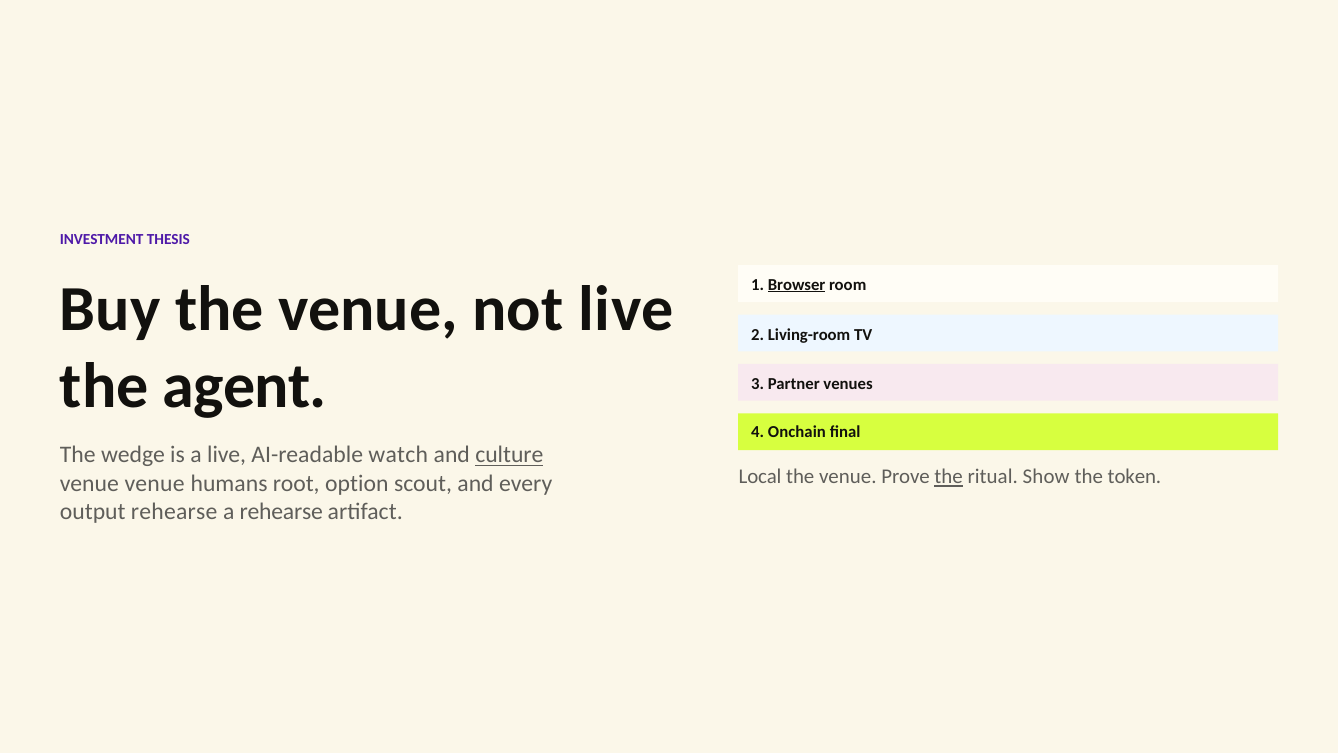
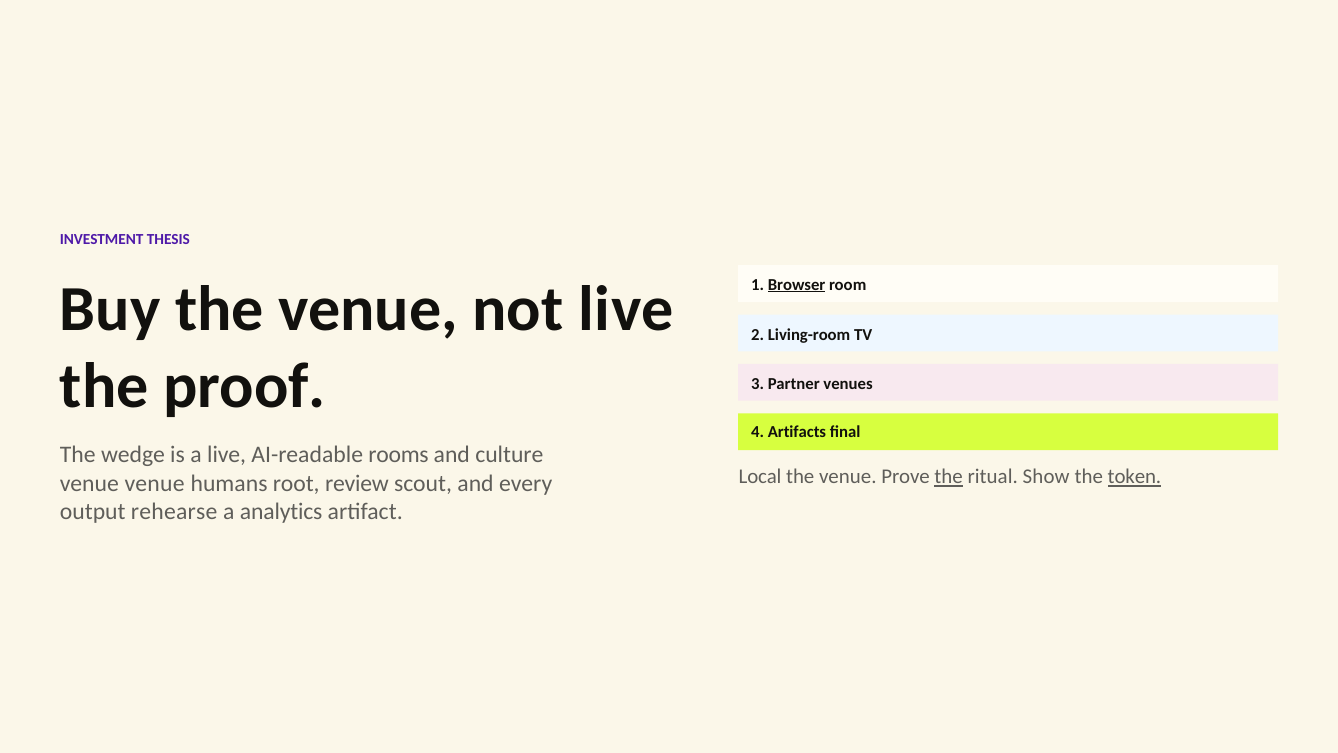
agent: agent -> proof (244, 386)
Onchain: Onchain -> Artifacts (797, 432)
watch: watch -> rooms (399, 455)
culture underline: present -> none (509, 455)
token underline: none -> present (1134, 477)
option: option -> review (357, 483)
a rehearse: rehearse -> analytics (281, 512)
